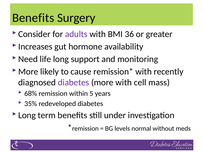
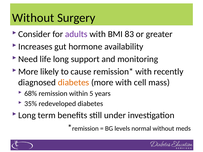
Benefits: Benefits -> Without (33, 18)
36: 36 -> 83 (129, 34)
diabetes colour: purple -> orange (74, 83)
